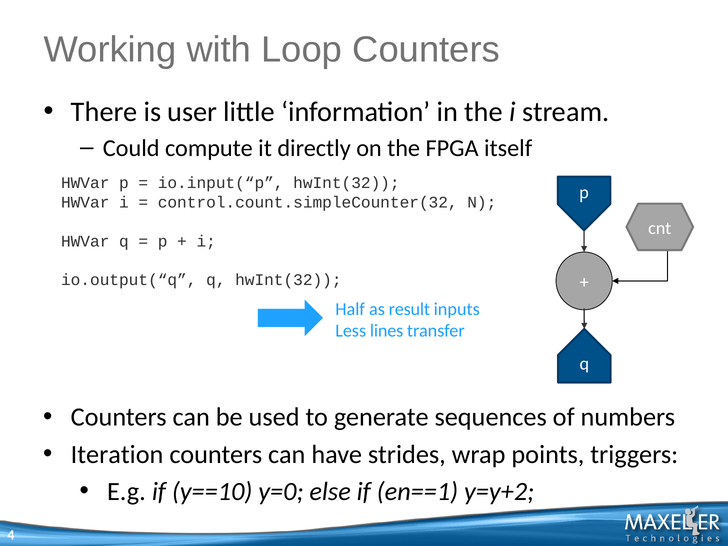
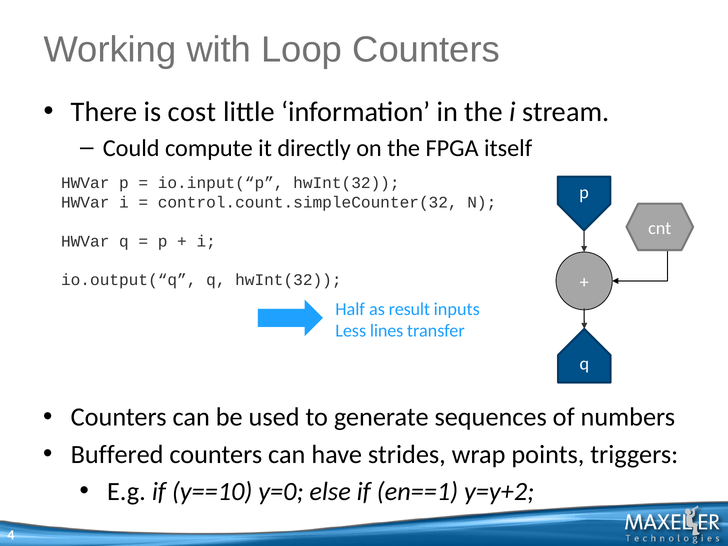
user: user -> cost (192, 112)
Iteration: Iteration -> Buffered (117, 454)
